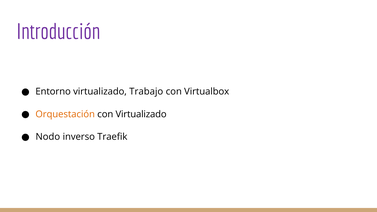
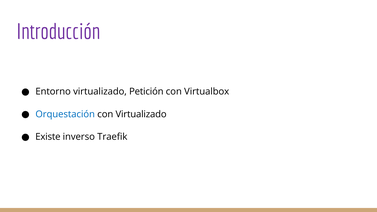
Trabajo: Trabajo -> Petición (146, 92)
Orquestación colour: orange -> blue (65, 114)
Nodo: Nodo -> Existe (48, 137)
